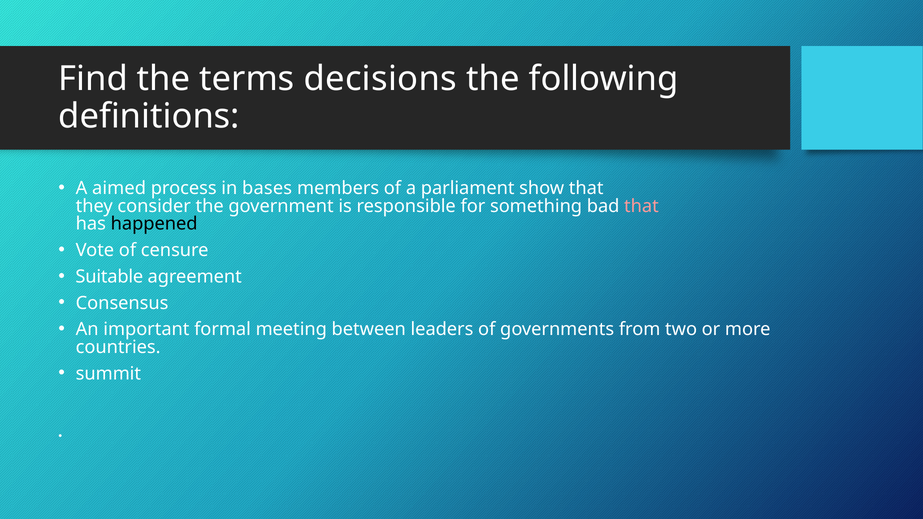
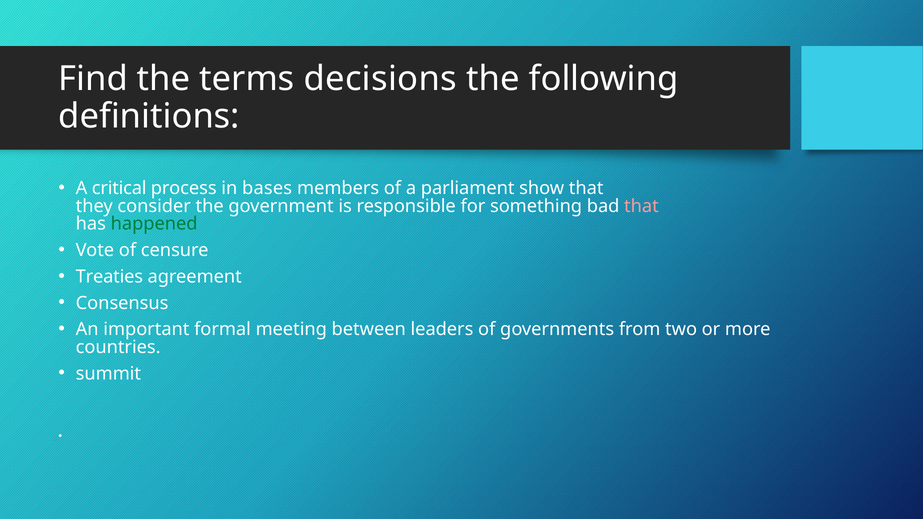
aimed: aimed -> critical (119, 189)
happened colour: black -> green (154, 224)
Suitable: Suitable -> Treaties (109, 277)
